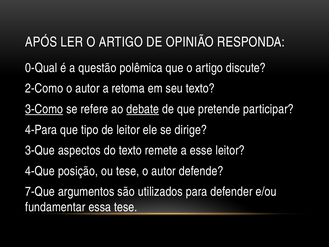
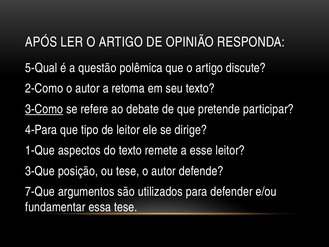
0-Qual: 0-Qual -> 5-Qual (41, 68)
debate underline: present -> none (143, 109)
3-Que: 3-Que -> 1-Que (40, 150)
4-Que: 4-Que -> 3-Que (40, 171)
